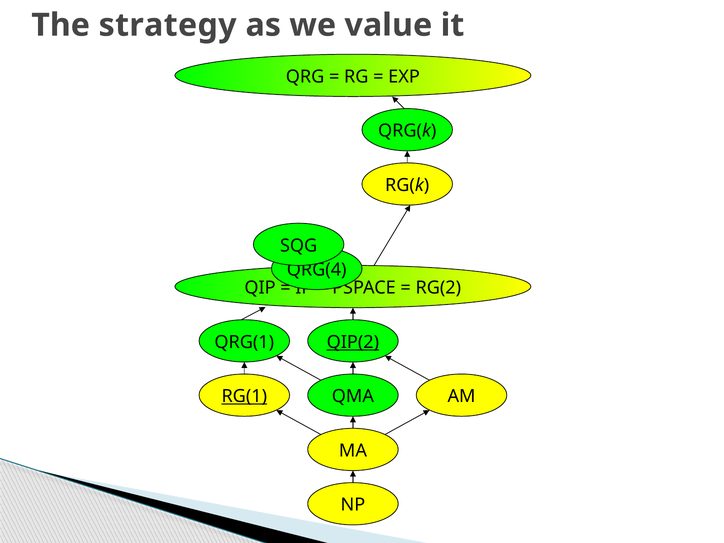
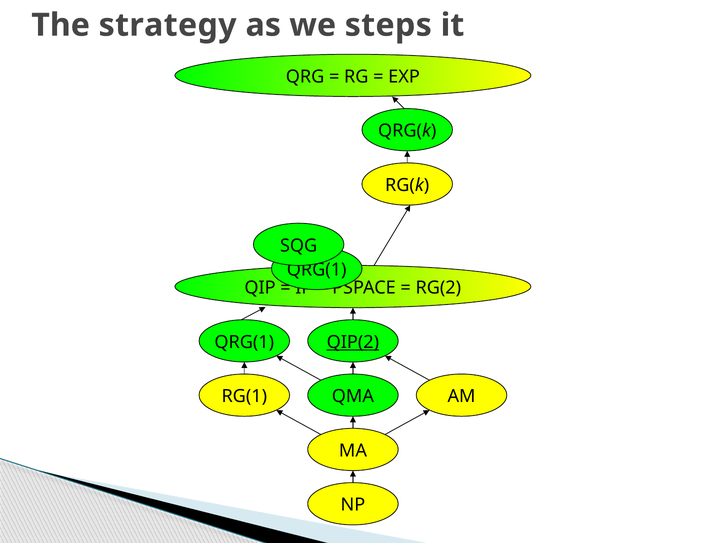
value: value -> steps (388, 25)
QRG(4: QRG(4 -> QRG(1 (317, 270)
RG(1 underline: present -> none (244, 396)
